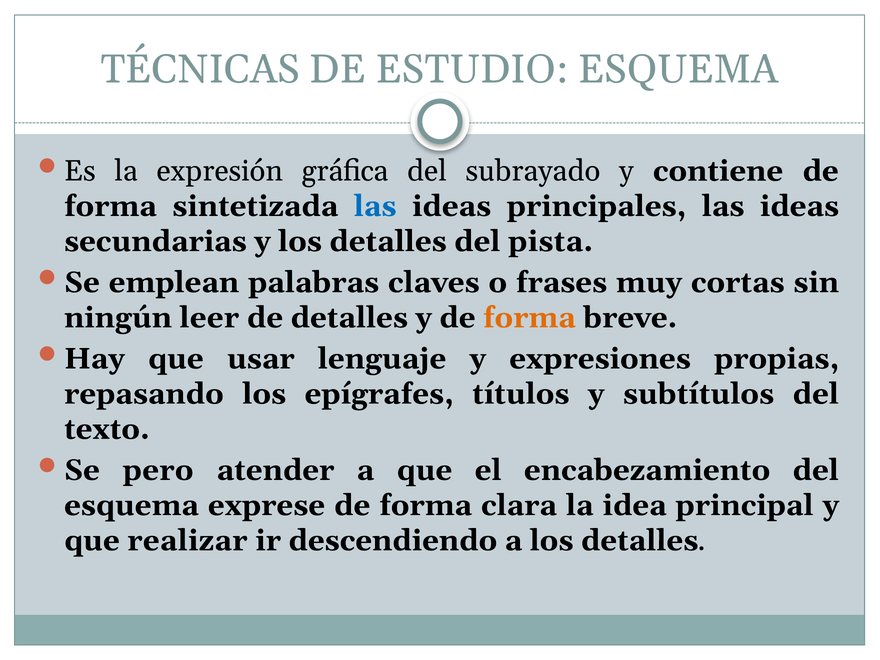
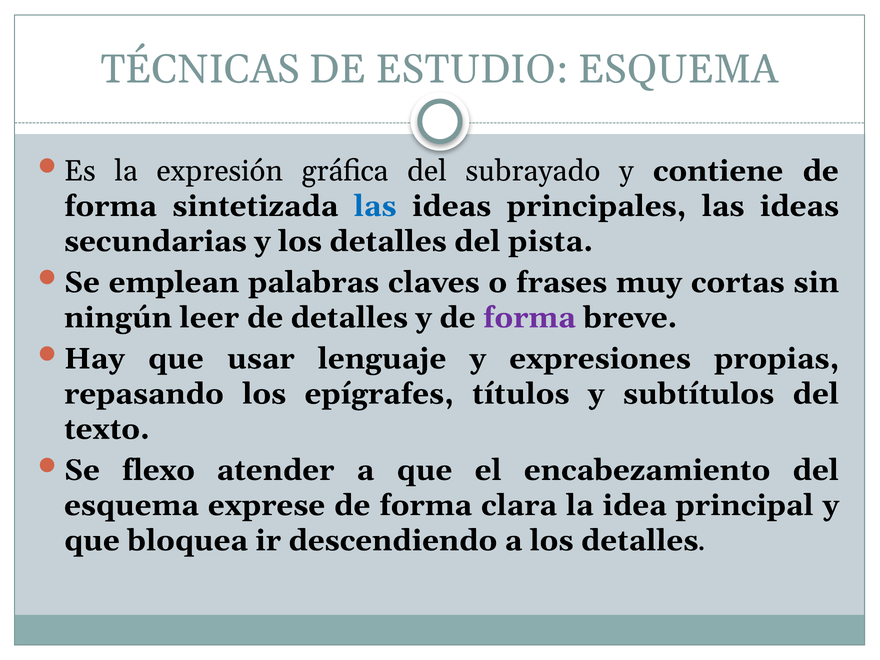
forma colour: orange -> purple (529, 318)
pero: pero -> flexo (158, 470)
realizar: realizar -> bloquea (188, 541)
